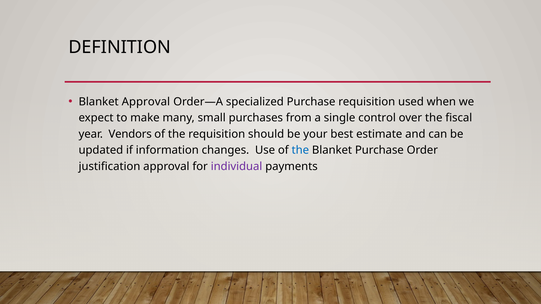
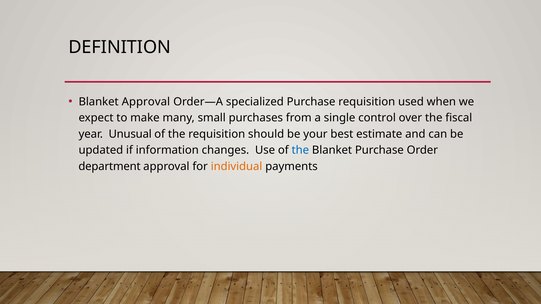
Vendors: Vendors -> Unusual (130, 134)
justification: justification -> department (110, 167)
individual colour: purple -> orange (237, 167)
